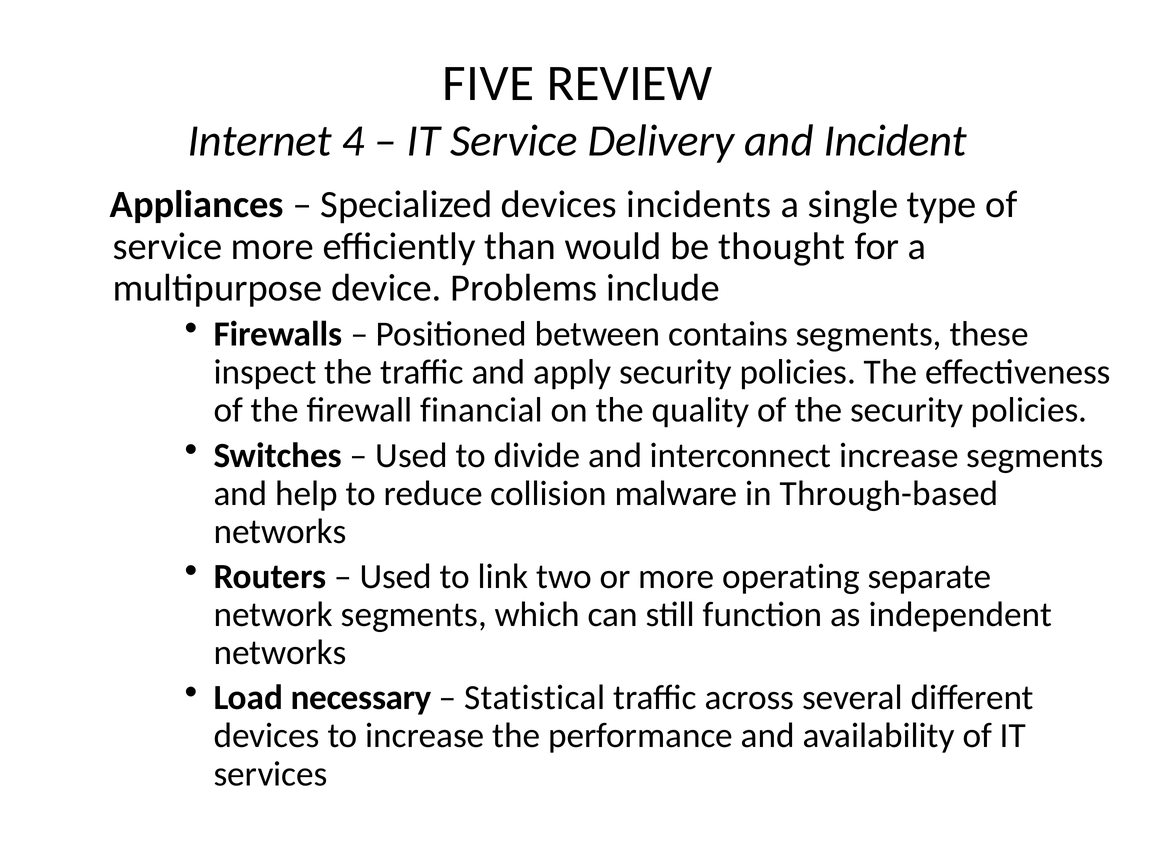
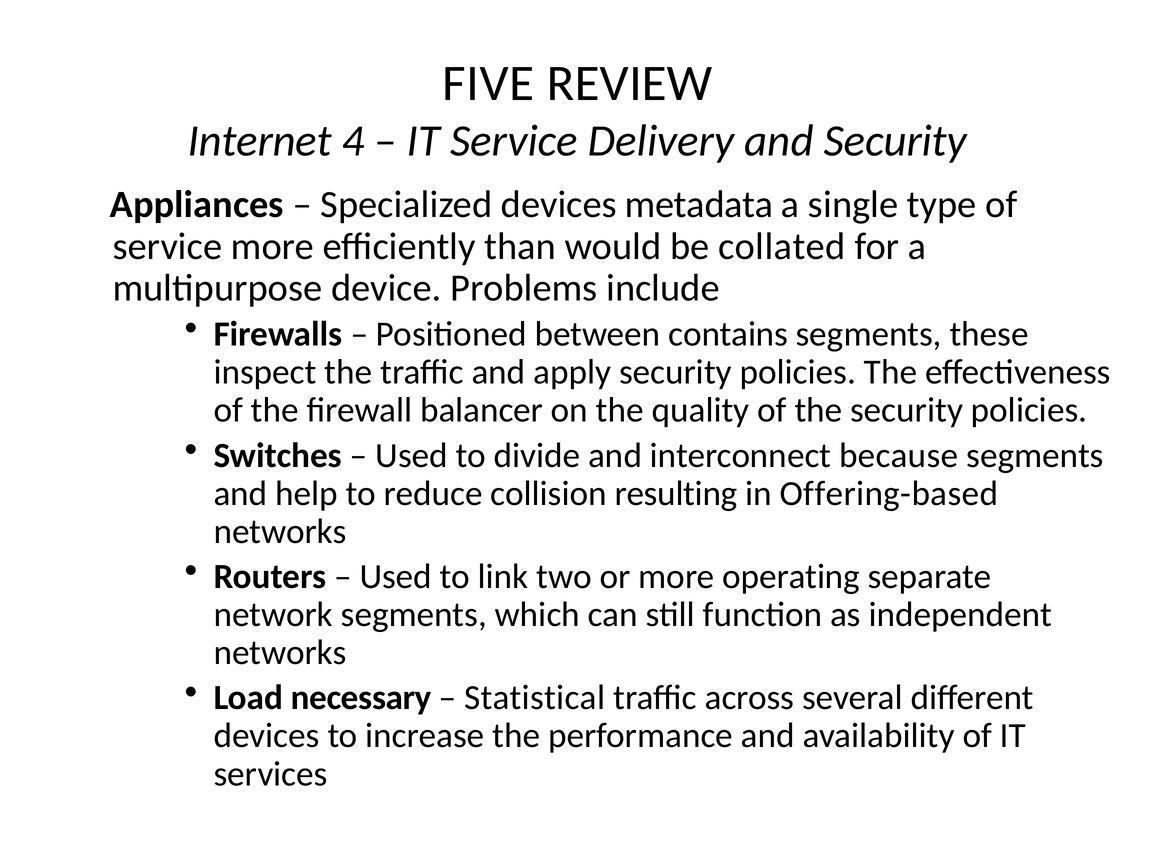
and Incident: Incident -> Security (895, 141)
incidents: incidents -> metadata (699, 205)
thought: thought -> collated (782, 246)
financial: financial -> balancer (482, 410)
interconnect increase: increase -> because (899, 455)
malware: malware -> resulting (676, 494)
Through-based: Through-based -> Offering-based (889, 494)
